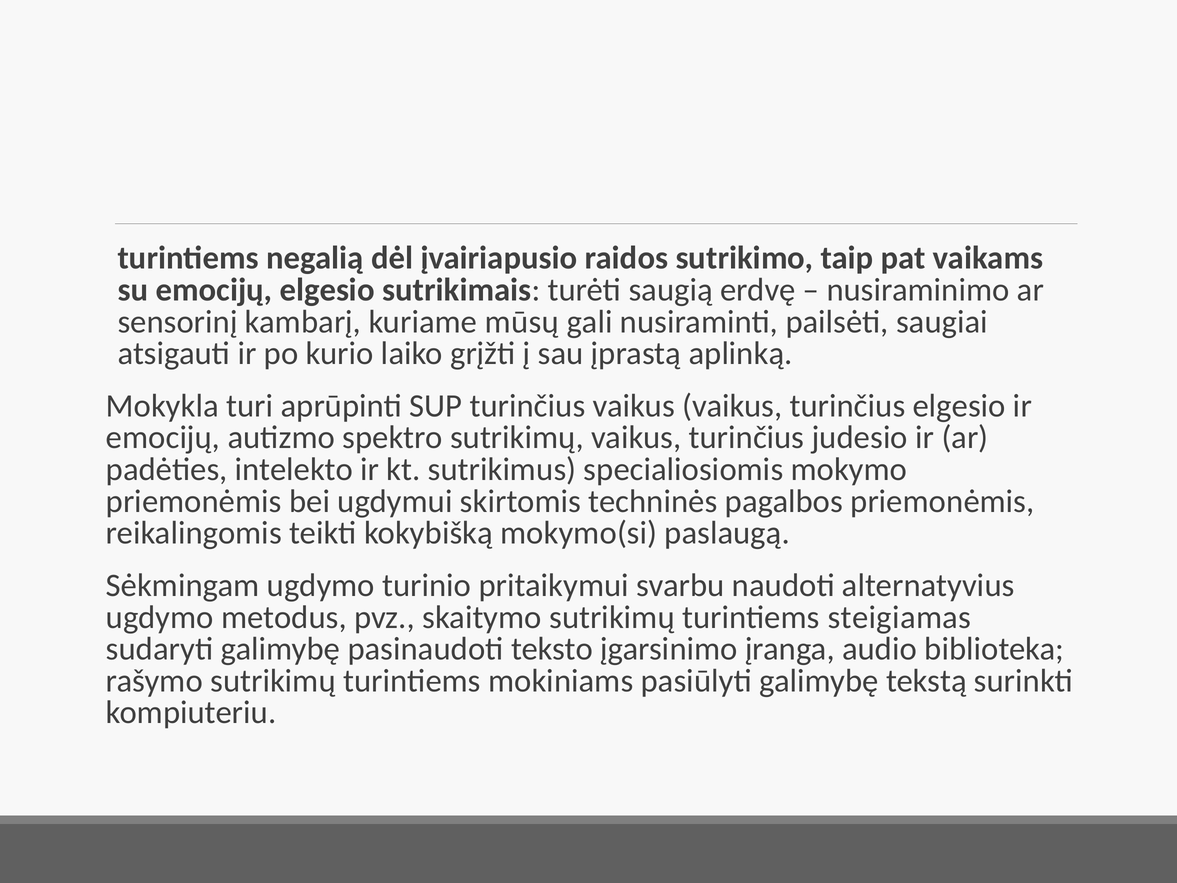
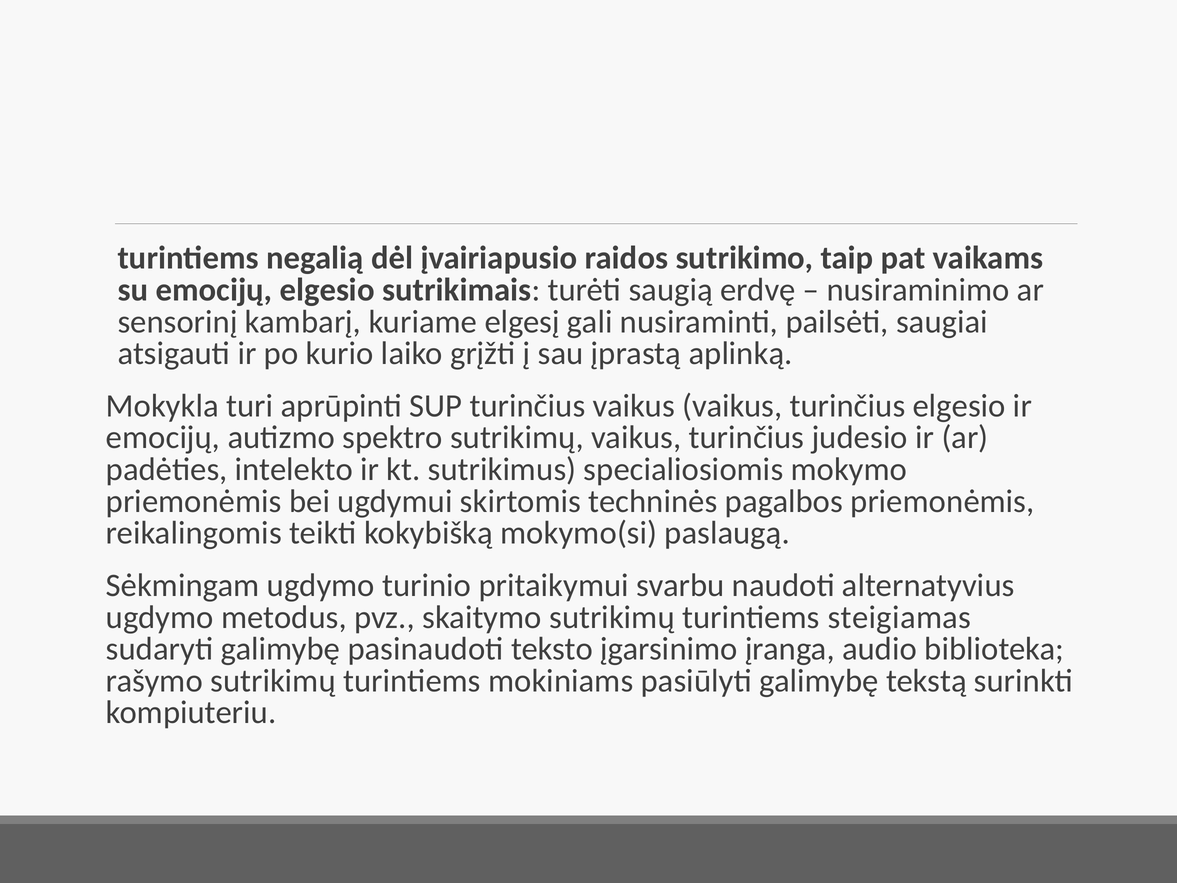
mūsų: mūsų -> elgesį (522, 322)
